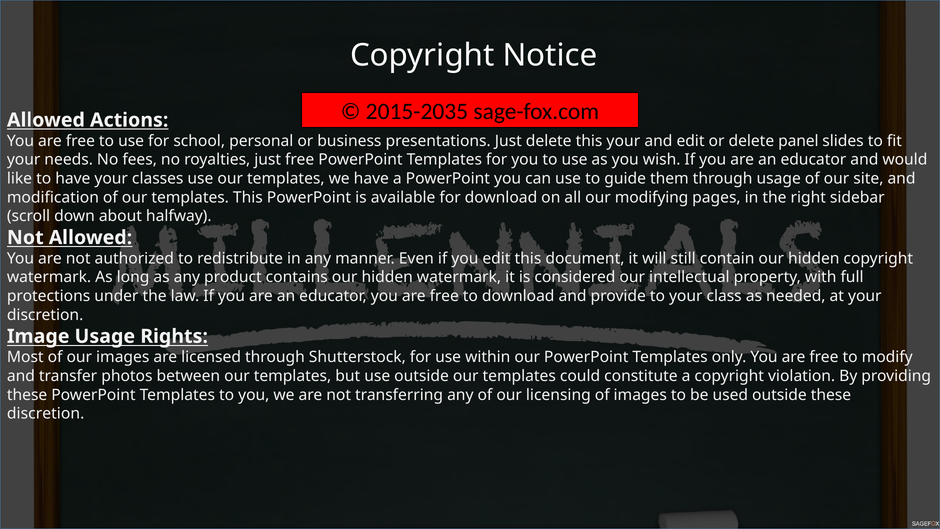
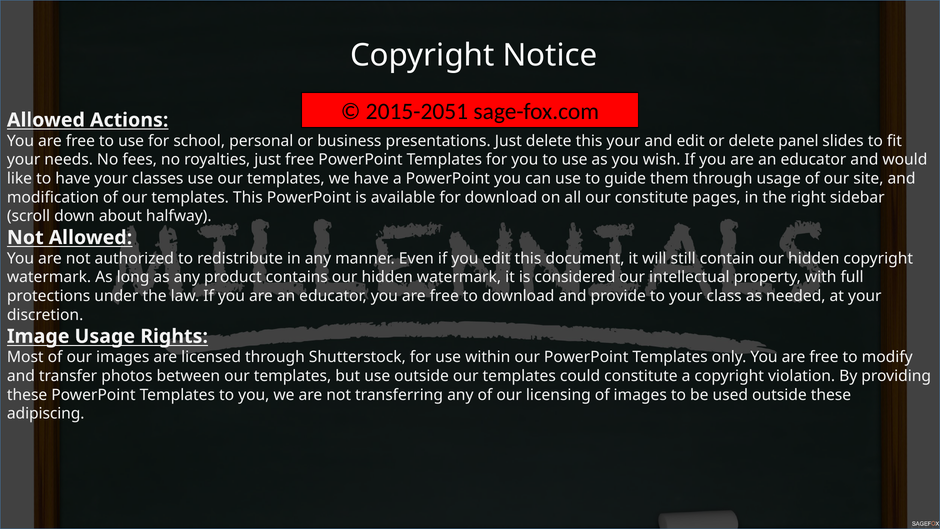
2015-2035: 2015-2035 -> 2015-2051 (417, 112)
our modifying: modifying -> constitute (652, 197)
discretion: discretion -> adipiscing (46, 413)
